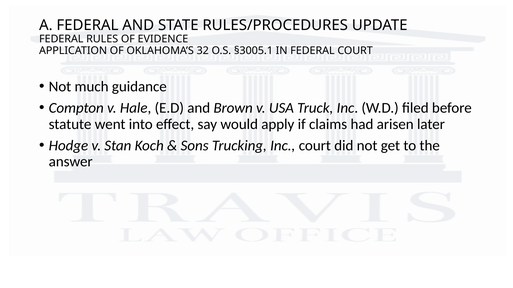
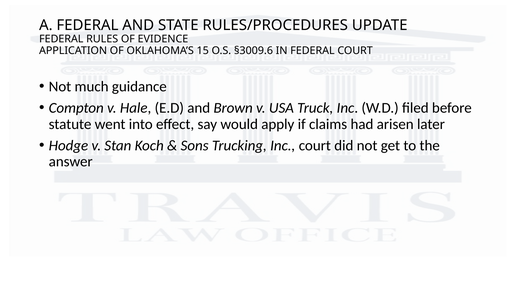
32: 32 -> 15 (203, 51)
§3005.1: §3005.1 -> §3009.6 (253, 51)
